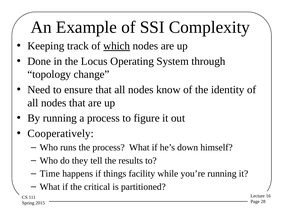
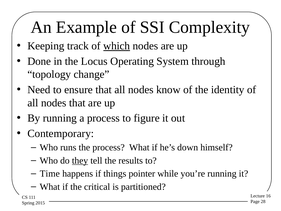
Cooperatively: Cooperatively -> Contemporary (61, 133)
they underline: none -> present (80, 160)
facility: facility -> pointer (142, 173)
